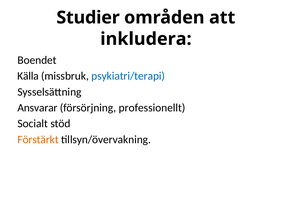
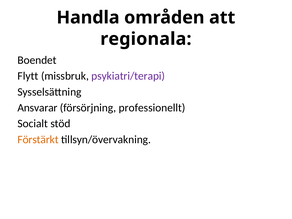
Studier: Studier -> Handla (88, 18)
inkludera: inkludera -> regionala (146, 39)
Källa: Källa -> Flytt (28, 76)
psykiatri/terapi colour: blue -> purple (128, 76)
